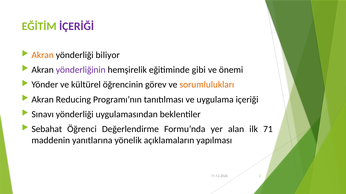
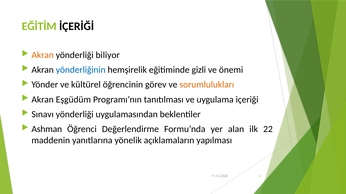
İÇERİĞİ colour: purple -> black (77, 26)
yönderliğinin colour: purple -> blue (81, 70)
gibi: gibi -> gizli (199, 70)
Reducing: Reducing -> Eşgüdüm (73, 100)
Sebahat: Sebahat -> Ashman (47, 130)
71: 71 -> 22 (268, 130)
